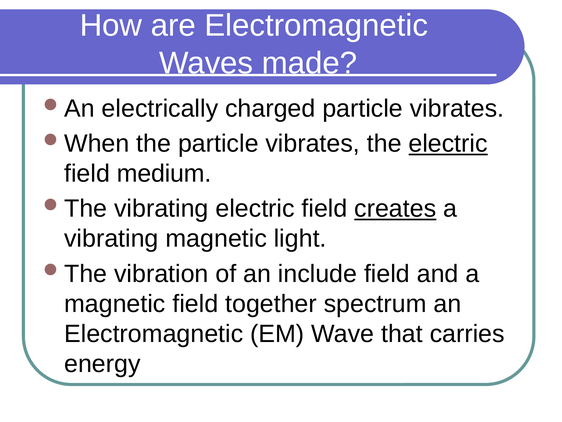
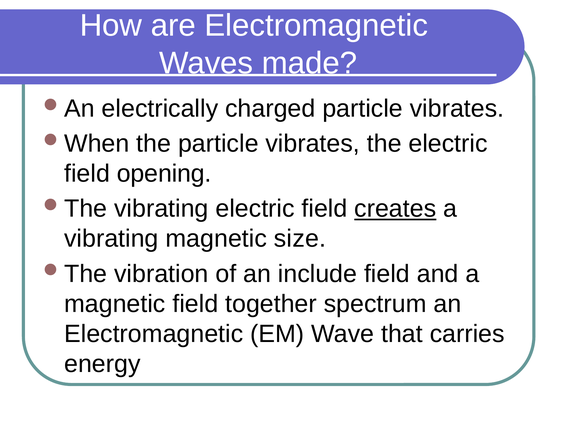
electric underline: present -> none (448, 144)
medium: medium -> opening (164, 173)
light: light -> size (300, 238)
